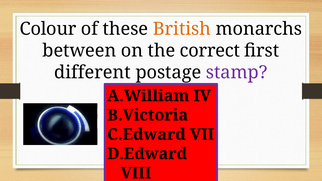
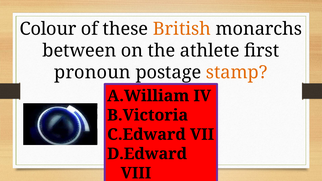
correct: correct -> athlete (210, 51)
different: different -> pronoun (92, 73)
stamp colour: purple -> orange (237, 73)
